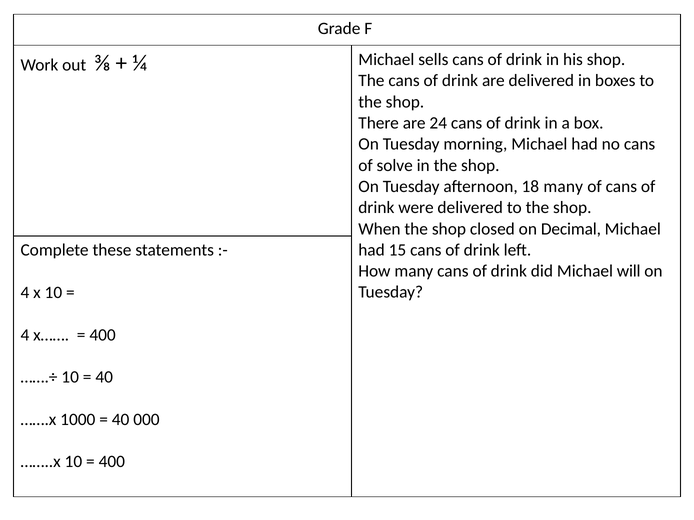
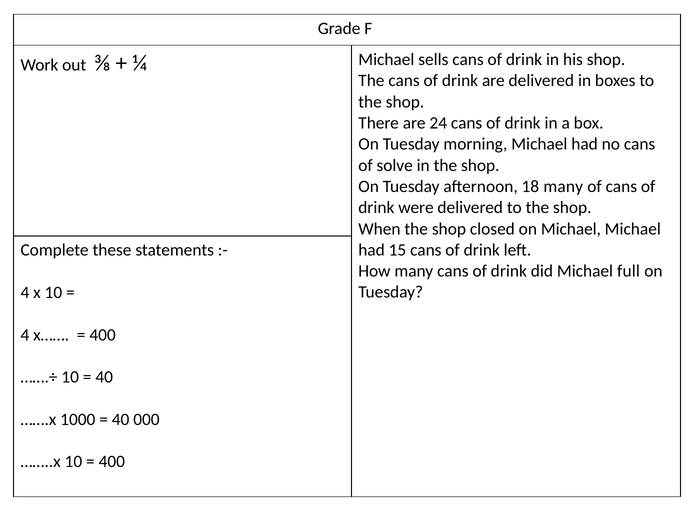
on Decimal: Decimal -> Michael (571, 229)
will: will -> full (629, 271)
